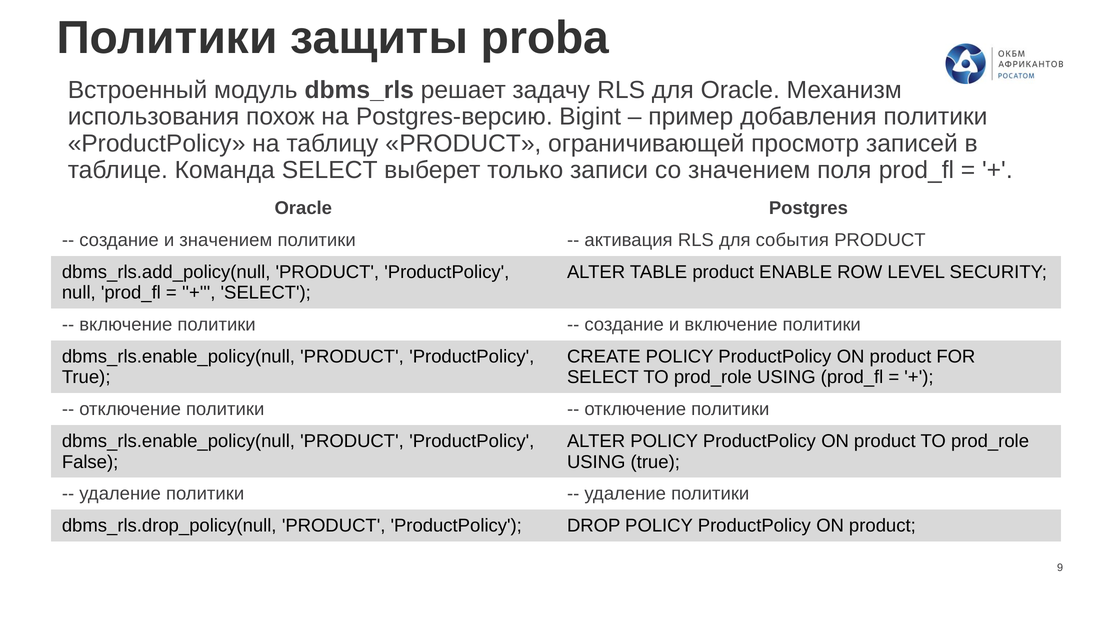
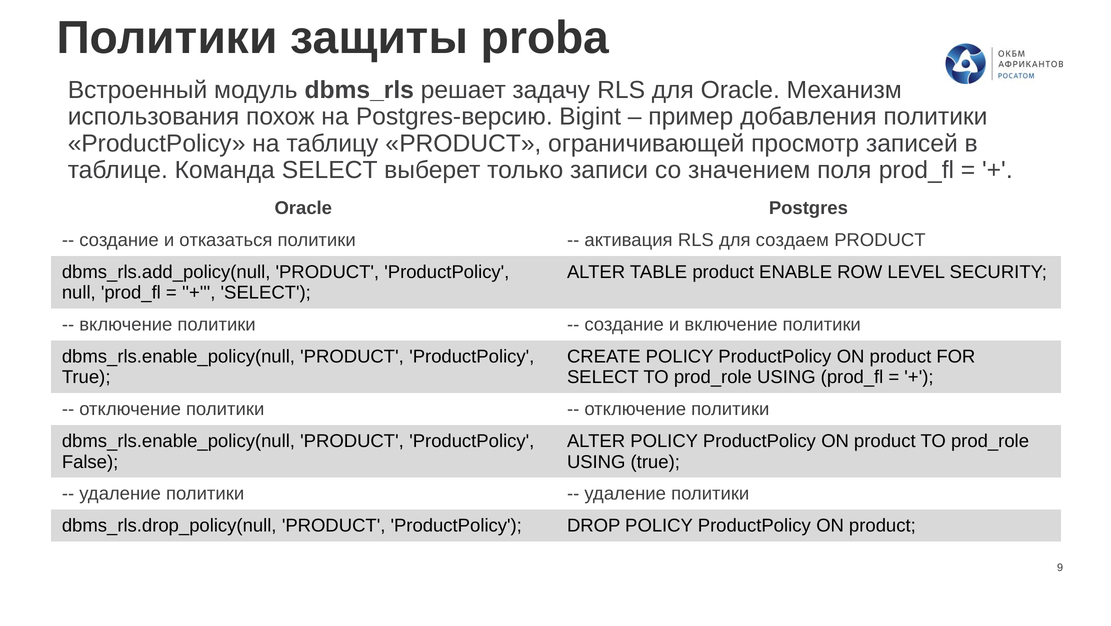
и значением: значением -> отказаться (226, 240)
события: события -> создаем (792, 240)
